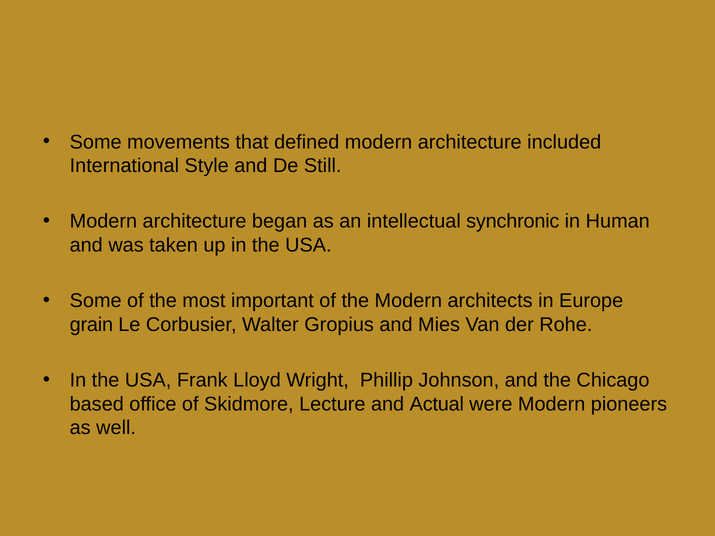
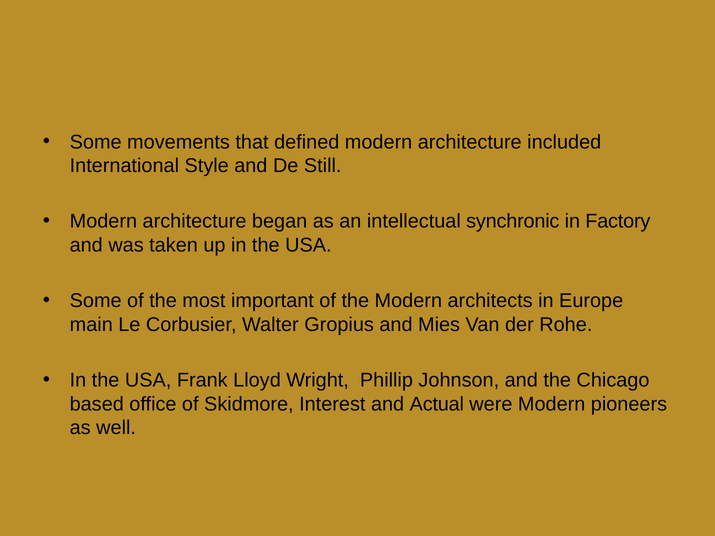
Human: Human -> Factory (618, 221)
grain: grain -> main (91, 325)
Lecture: Lecture -> Interest (332, 404)
